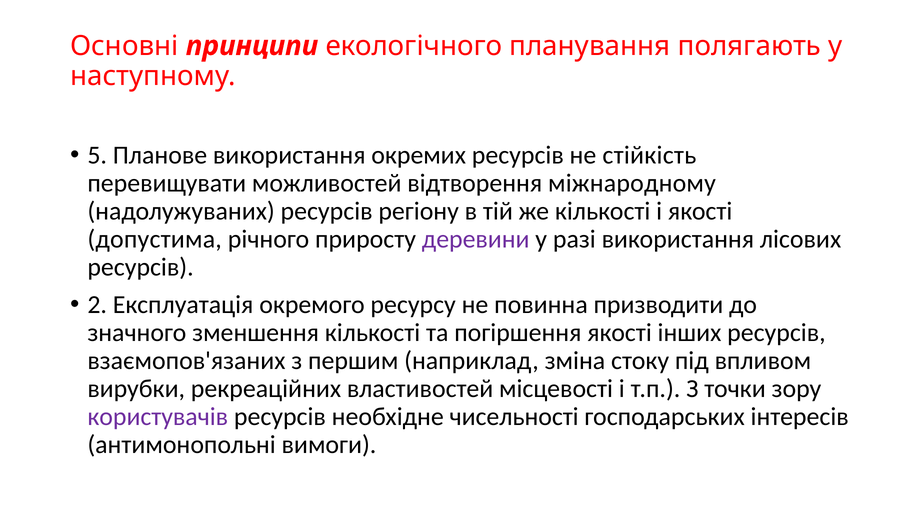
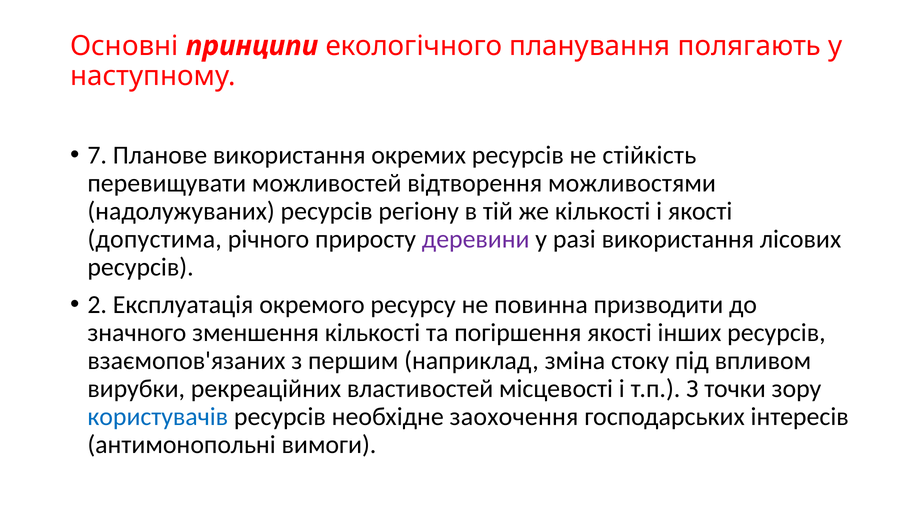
5: 5 -> 7 (97, 155)
міжнародному: міжнародному -> можливостями (632, 183)
користувачів colour: purple -> blue (158, 416)
чисельності: чисельності -> заохочення (514, 416)
